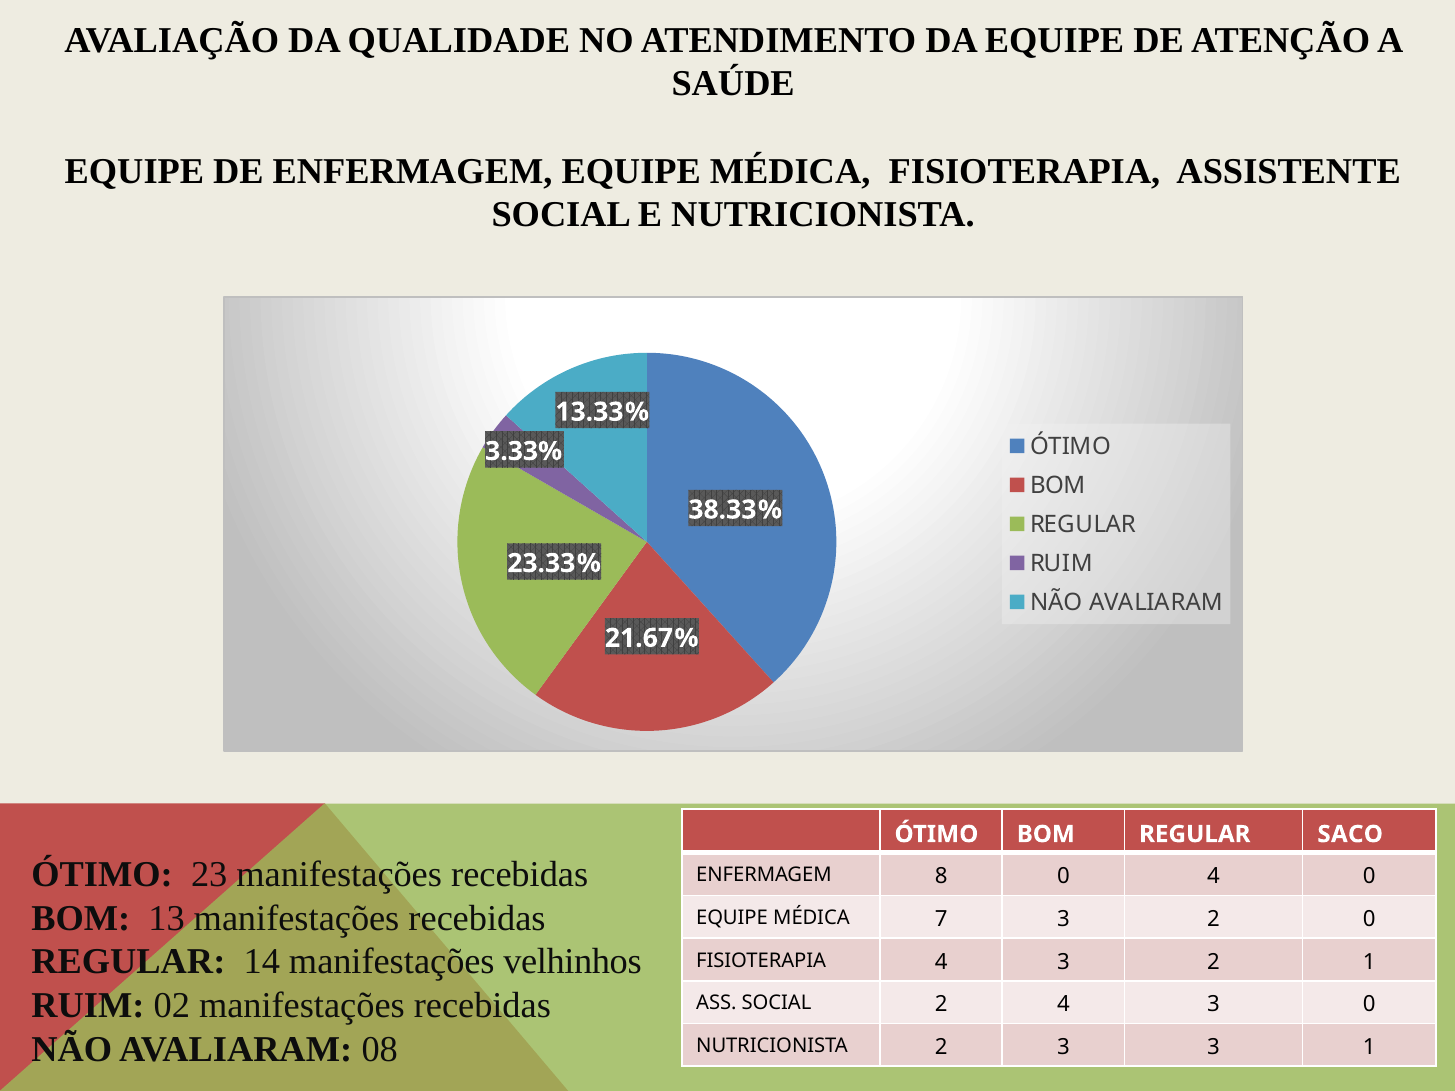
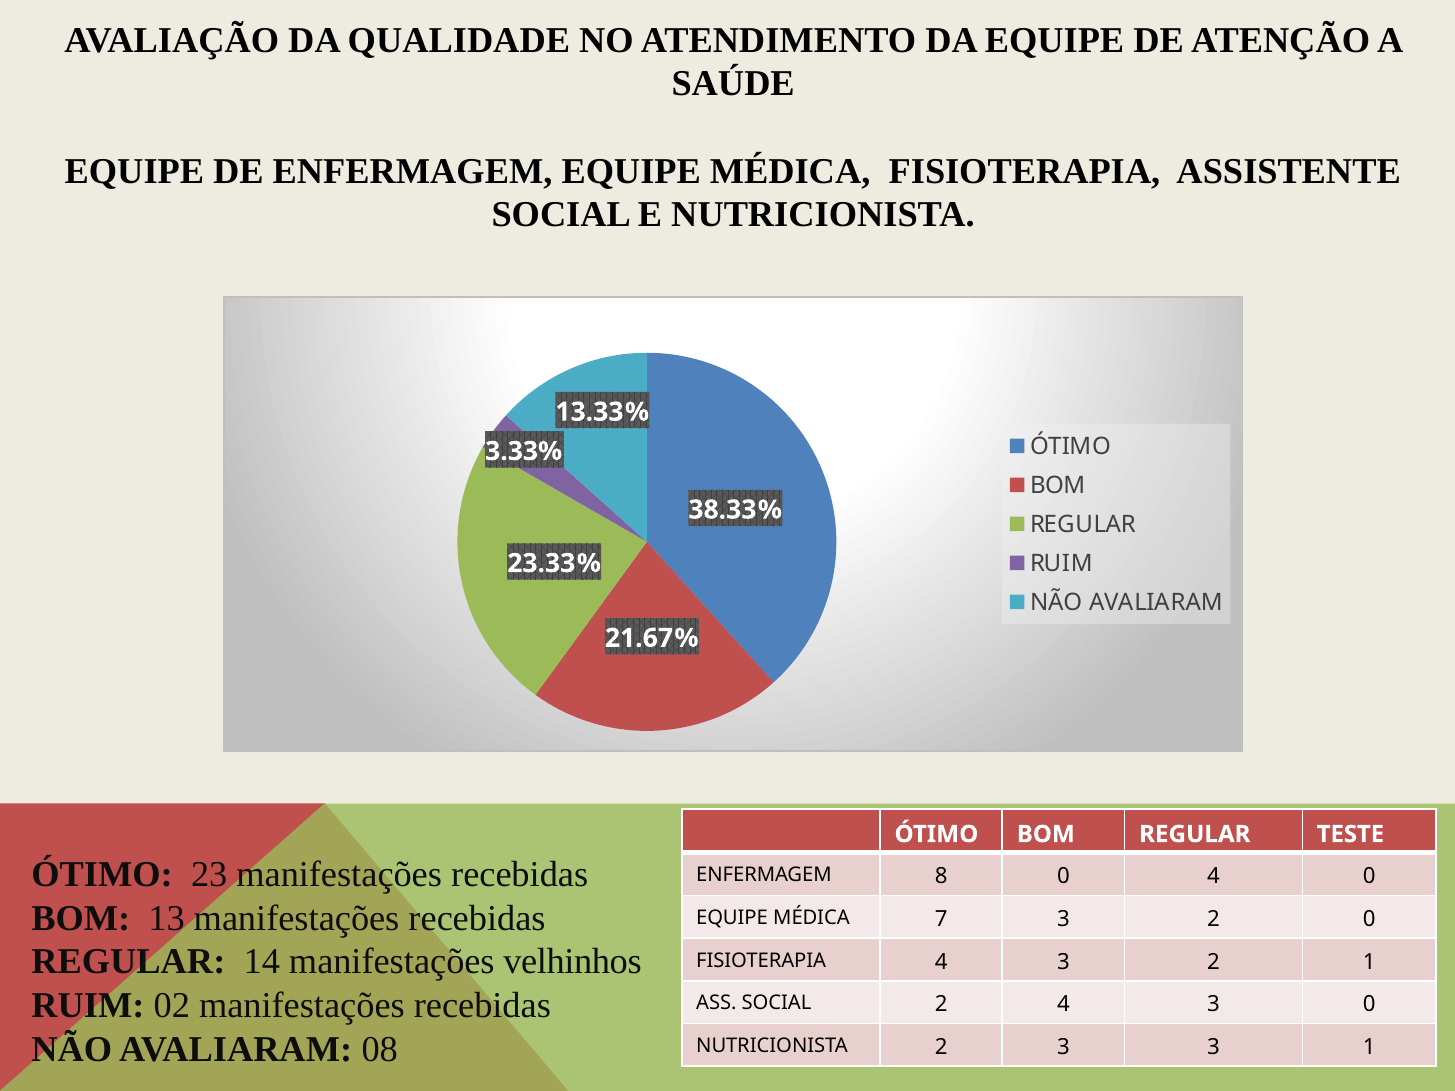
SACO: SACO -> TESTE (1350, 834)
